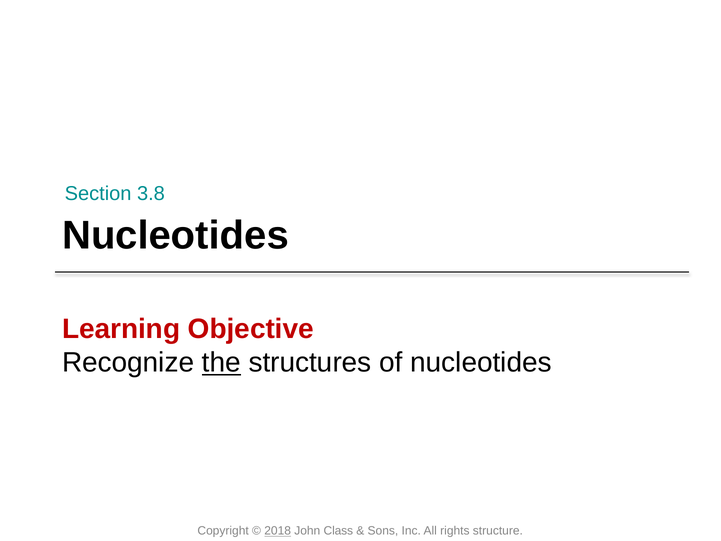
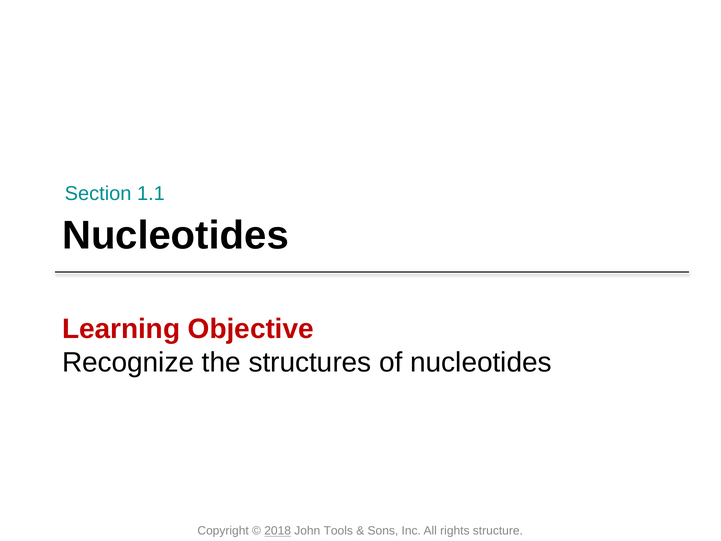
3.8: 3.8 -> 1.1 (151, 194)
the underline: present -> none (221, 362)
Class: Class -> Tools (338, 531)
